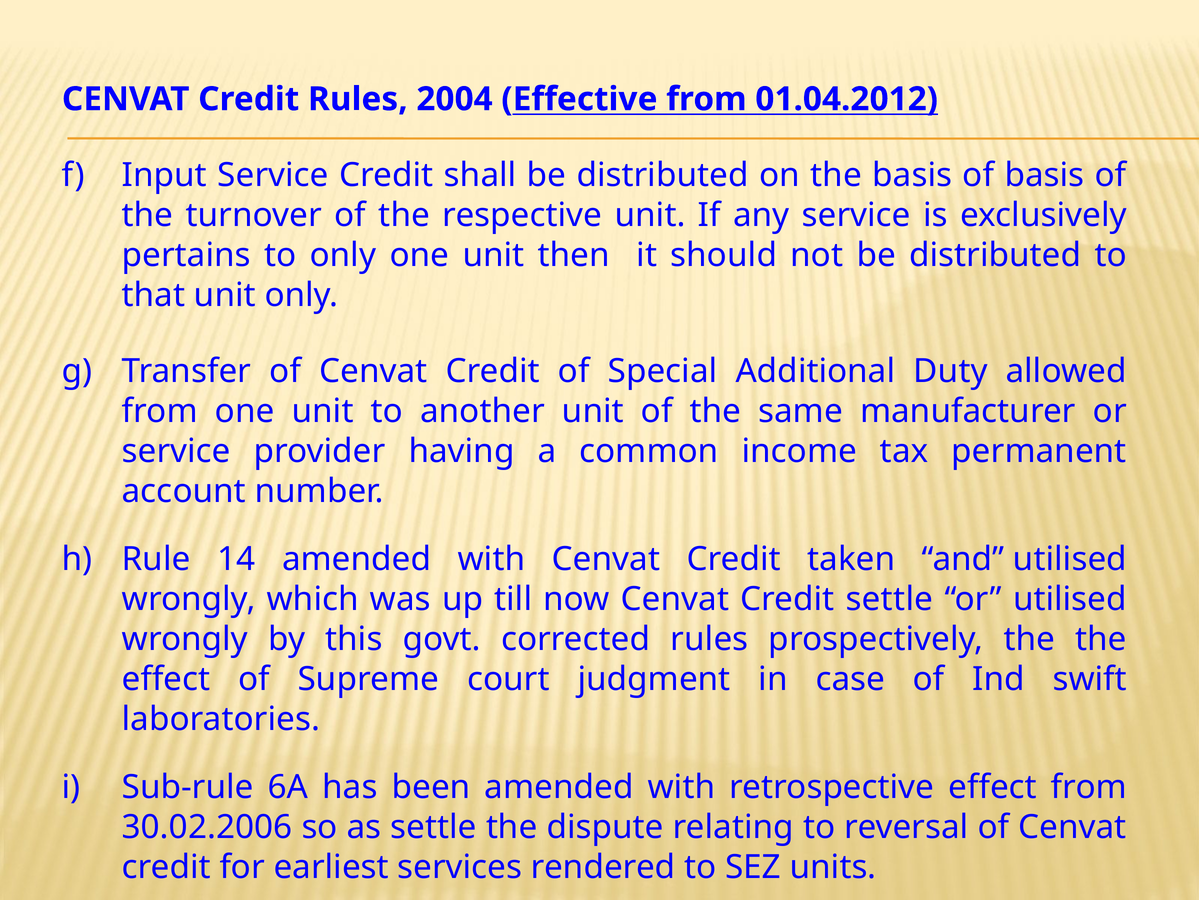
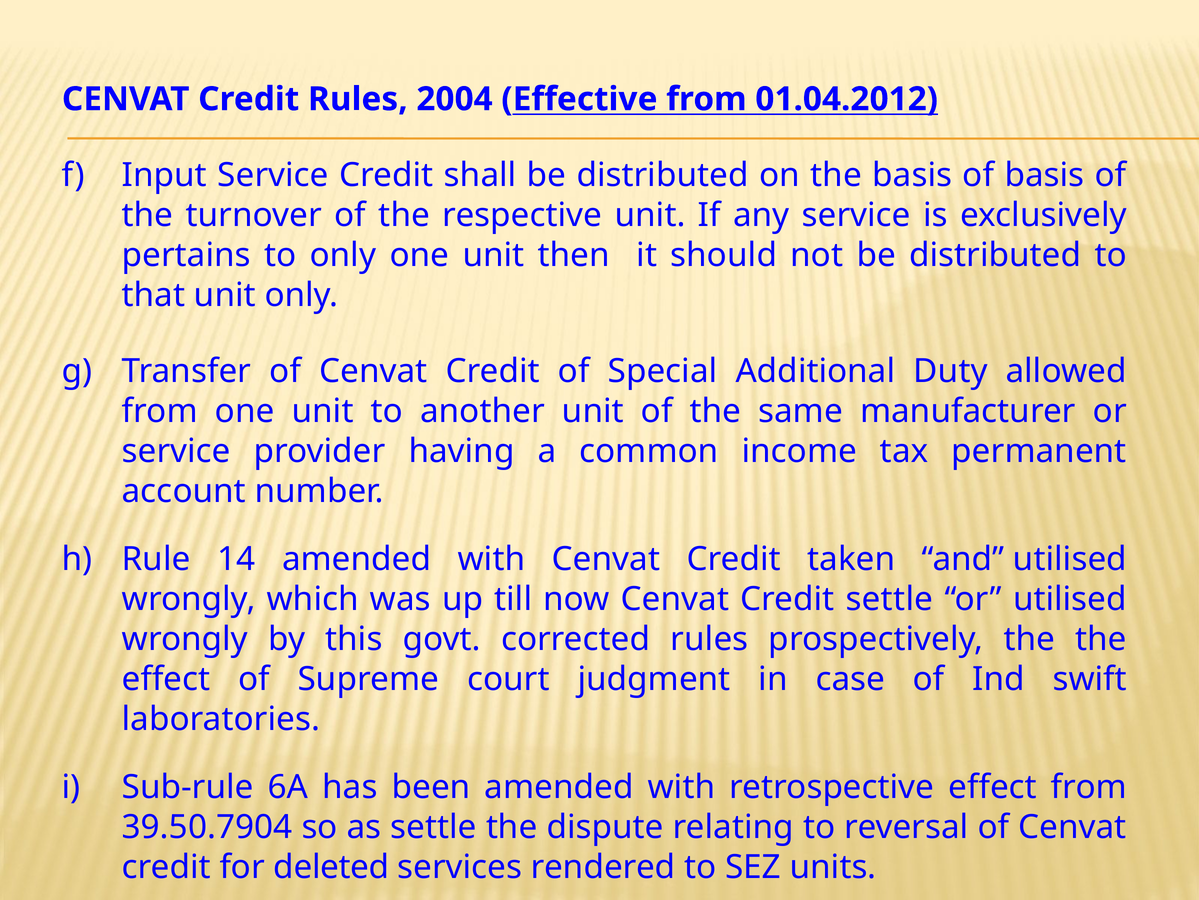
30.02.2006: 30.02.2006 -> 39.50.7904 (207, 827)
earliest: earliest -> deleted (331, 867)
